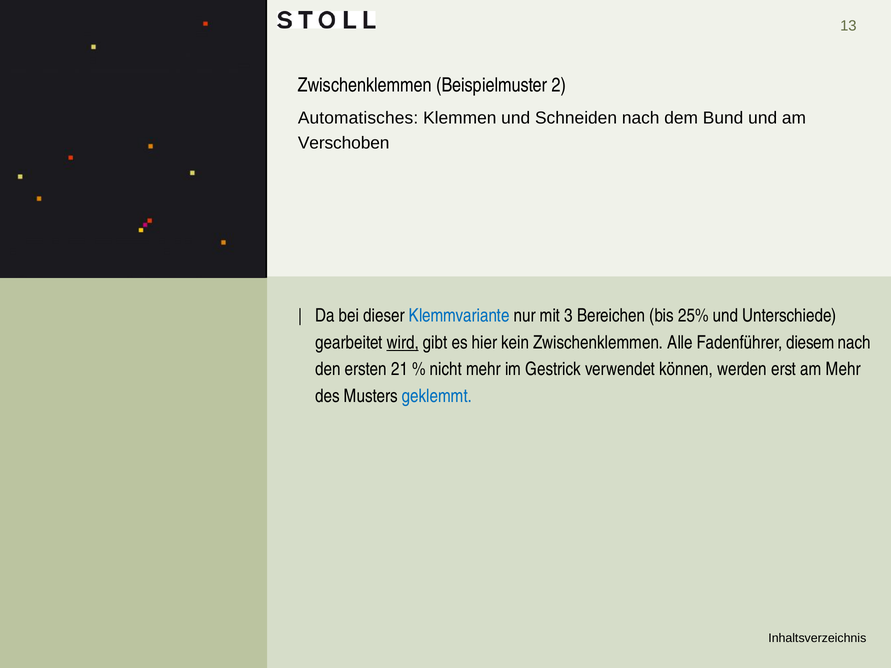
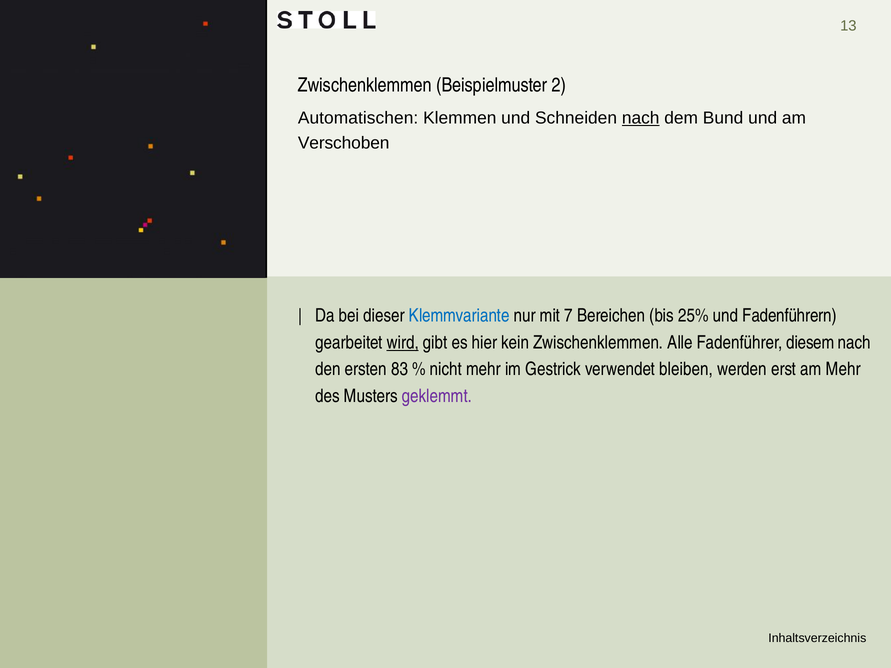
Automatisches: Automatisches -> Automatischen (358, 118)
nach underline: none -> present (641, 118)
3: 3 -> 7 (569, 316)
Unterschiede: Unterschiede -> Fadenführern (790, 316)
21: 21 -> 83 (400, 369)
können: können -> bleiben (686, 369)
geklemmt colour: blue -> purple (437, 396)
